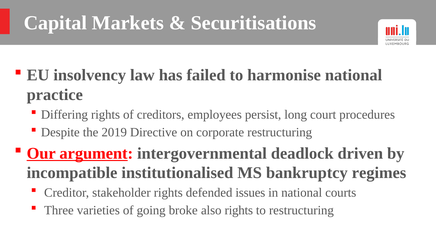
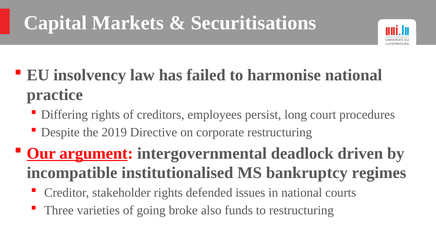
also rights: rights -> funds (239, 211)
